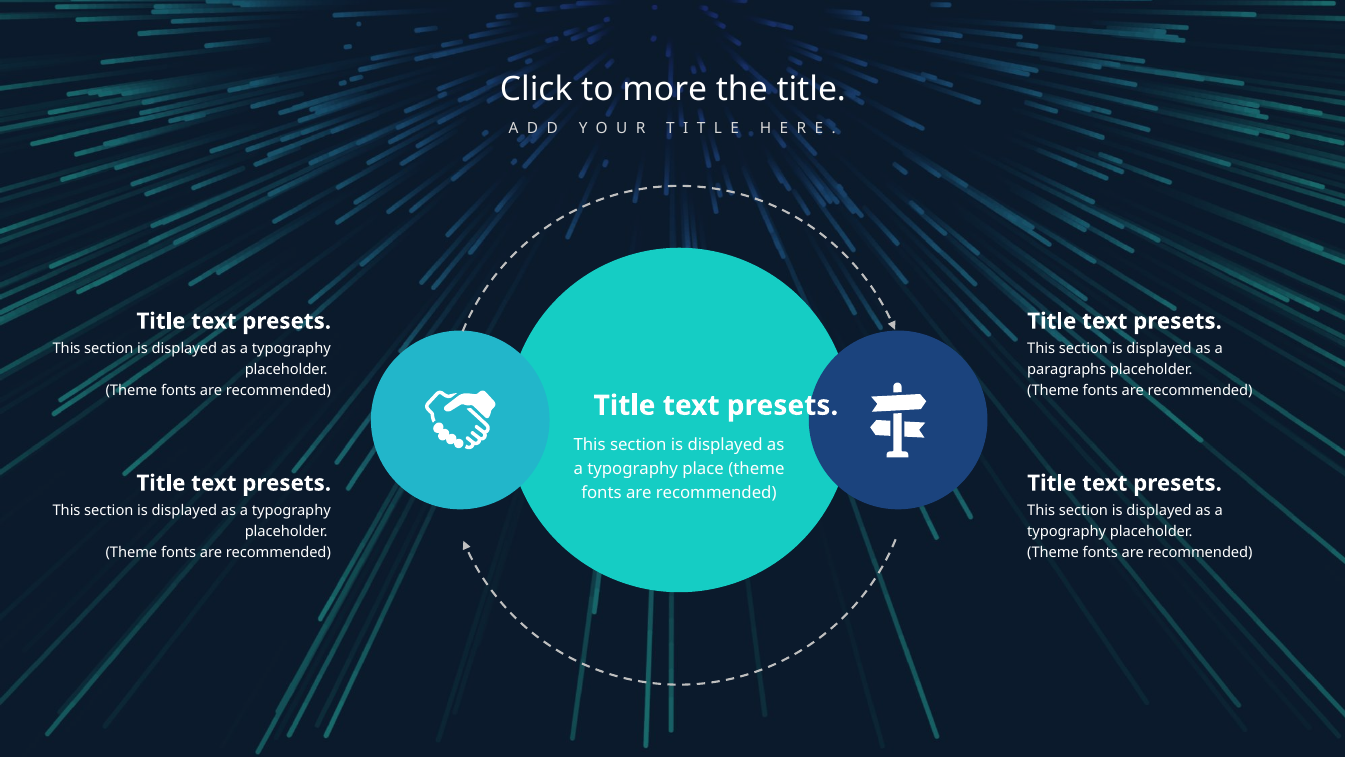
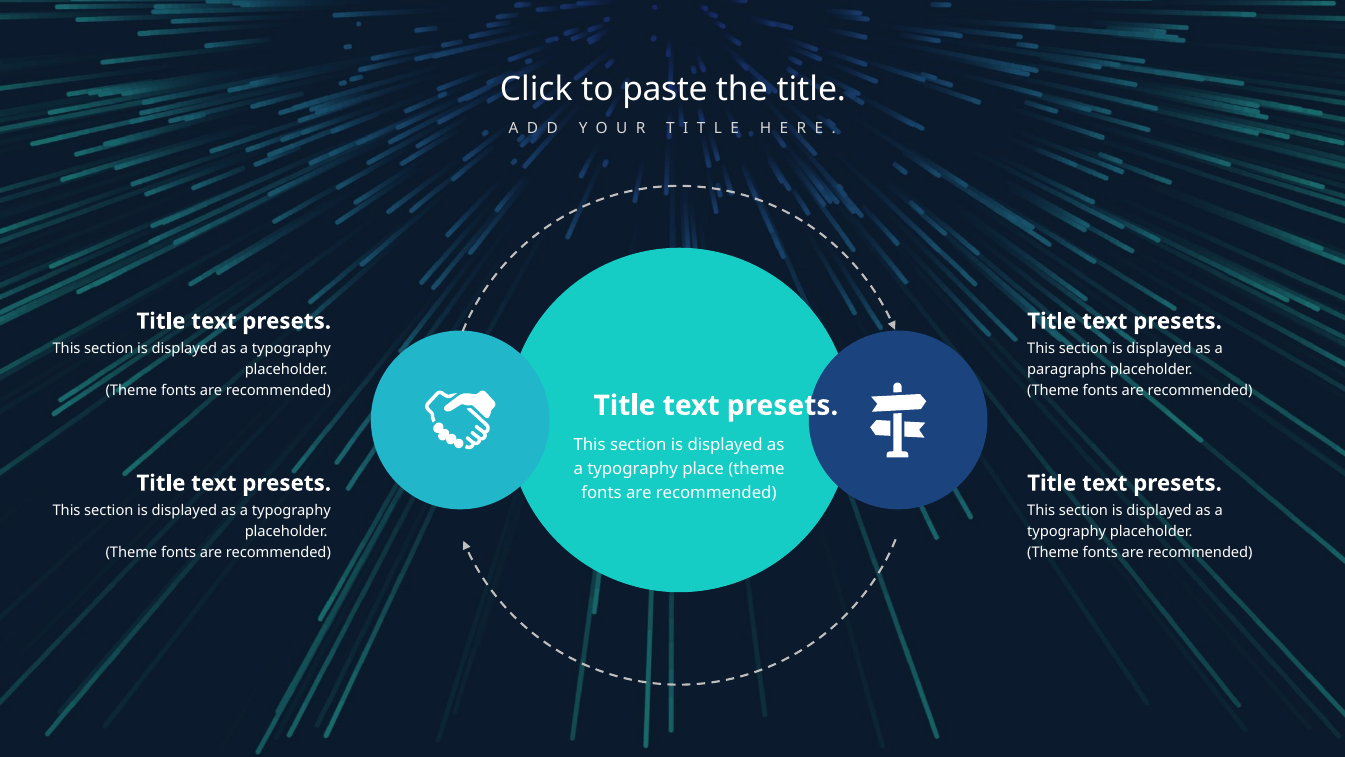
more: more -> paste (665, 89)
